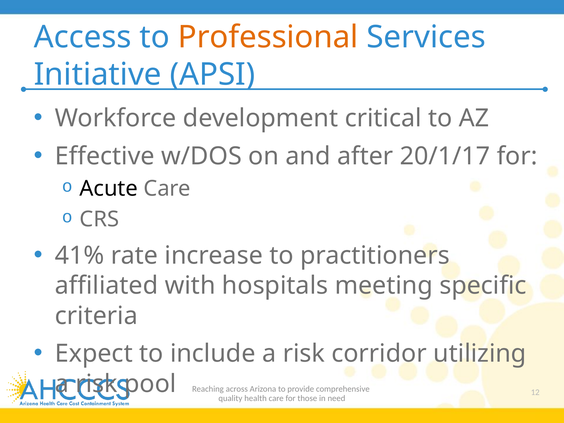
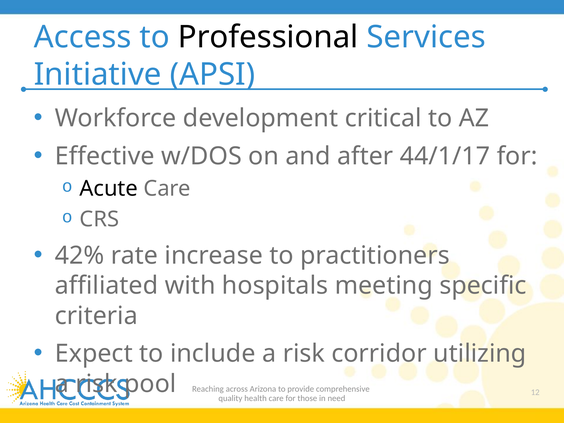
Professional colour: orange -> black (268, 37)
20/1/17: 20/1/17 -> 44/1/17 (445, 156)
41%: 41% -> 42% (80, 256)
